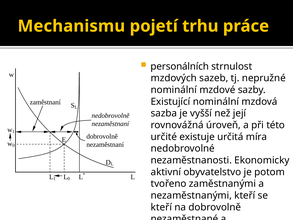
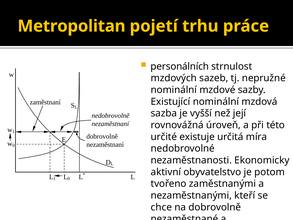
Mechanismu: Mechanismu -> Metropolitan (72, 26)
kteří: kteří -> chce (161, 207)
